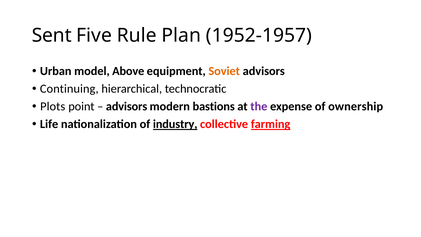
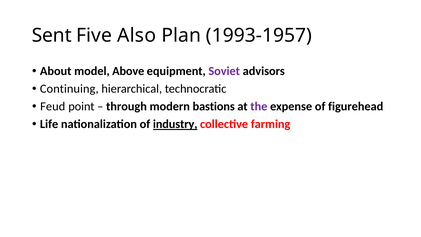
Rule: Rule -> Also (137, 35)
1952-1957: 1952-1957 -> 1993-1957 (259, 35)
Urban: Urban -> About (56, 71)
Soviet colour: orange -> purple (224, 71)
Plots: Plots -> Feud (53, 106)
advisors: advisors -> through (127, 106)
ownership: ownership -> figurehead (356, 106)
farming underline: present -> none (271, 124)
